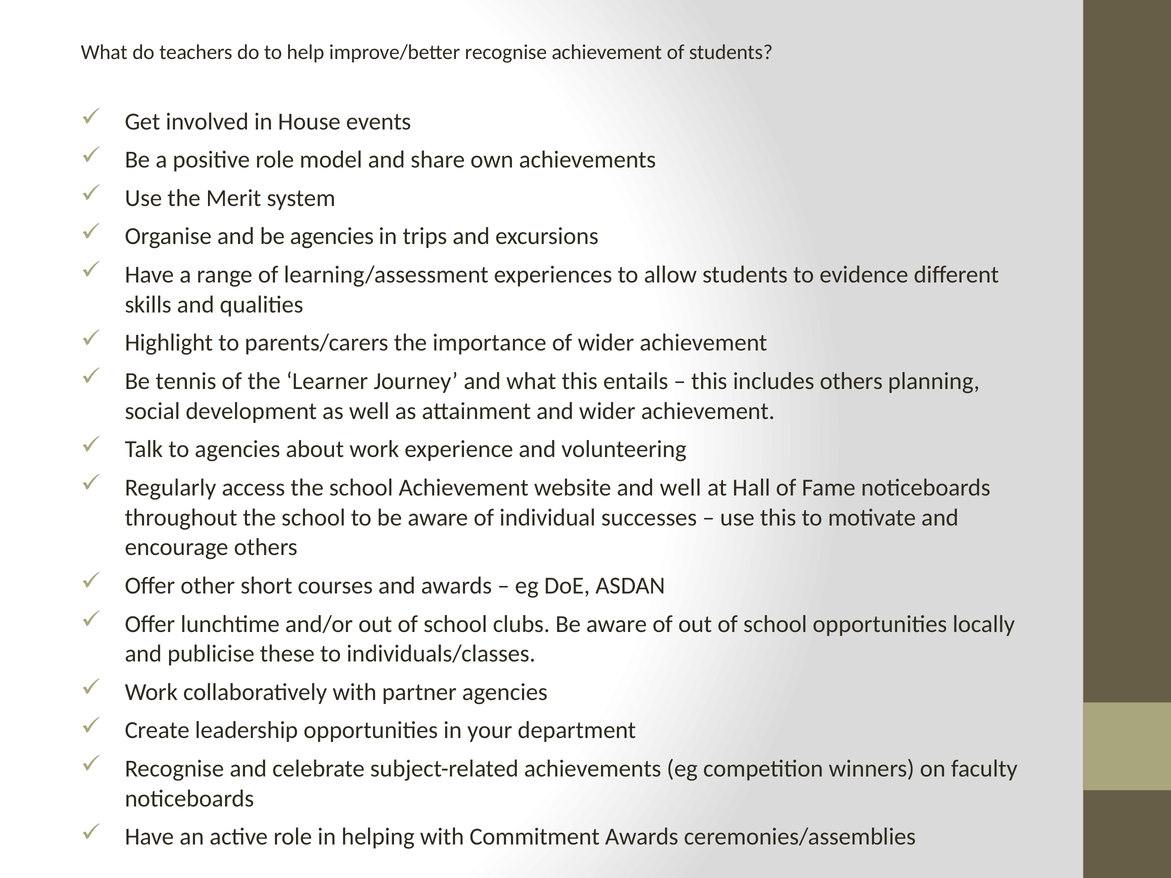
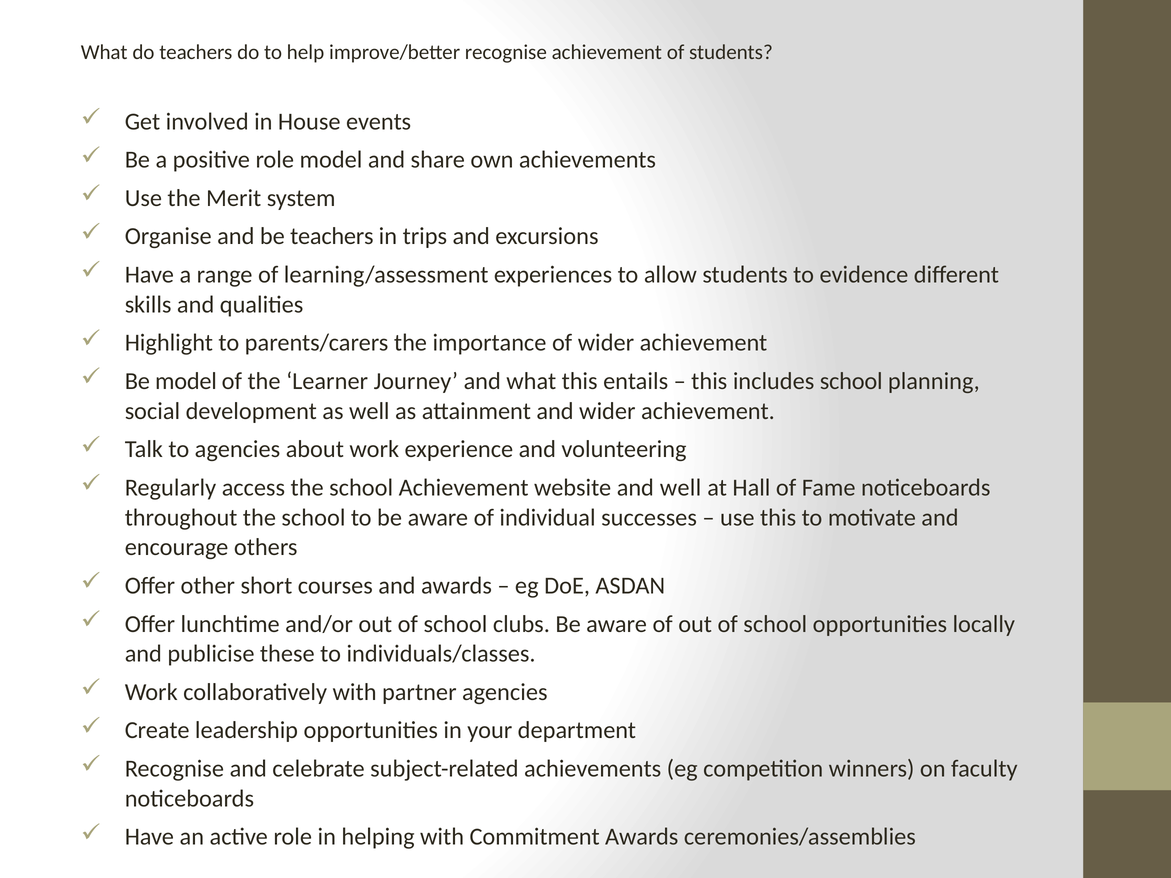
be agencies: agencies -> teachers (332, 236)
Be tennis: tennis -> model (186, 381)
includes others: others -> school (851, 381)
